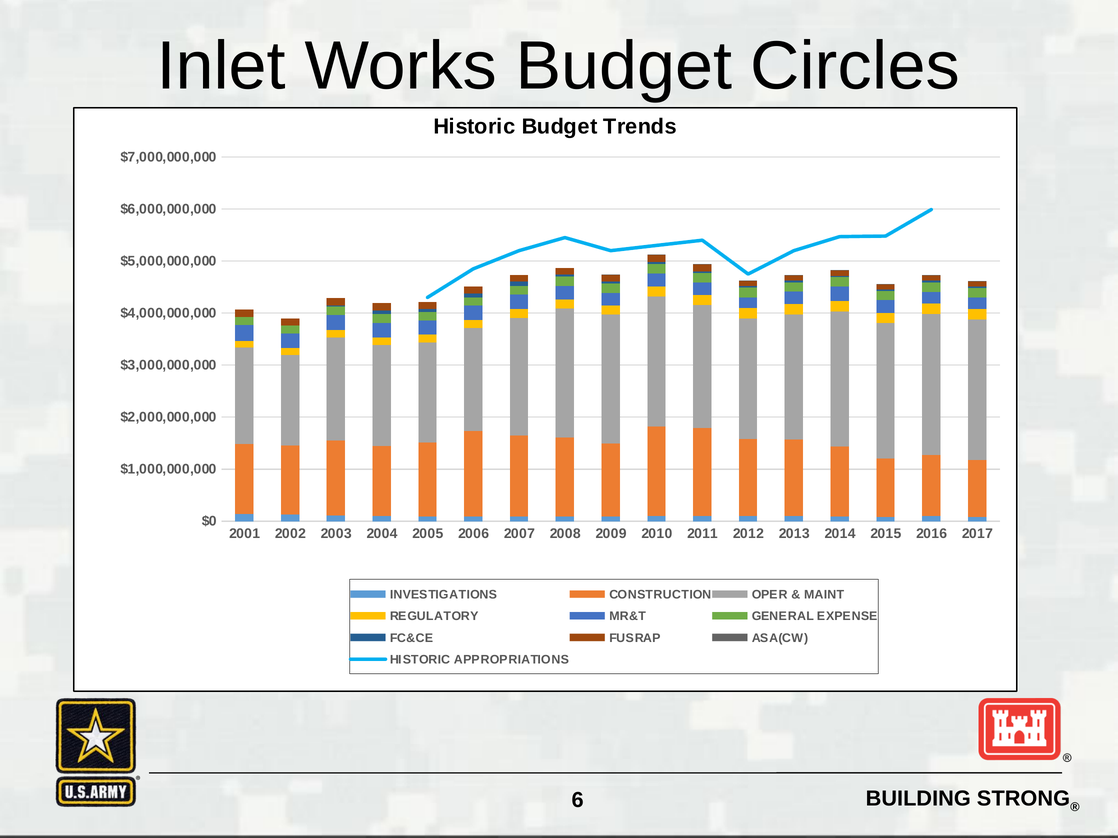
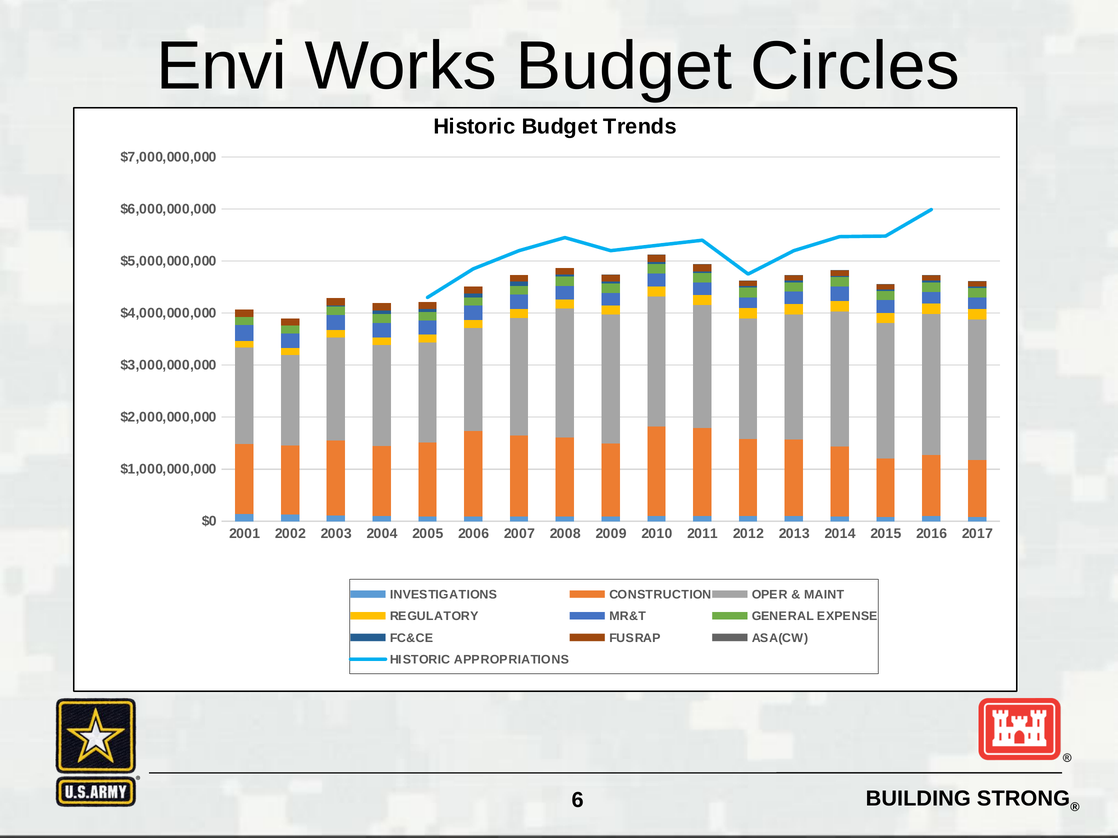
Inlet: Inlet -> Envi (222, 66)
